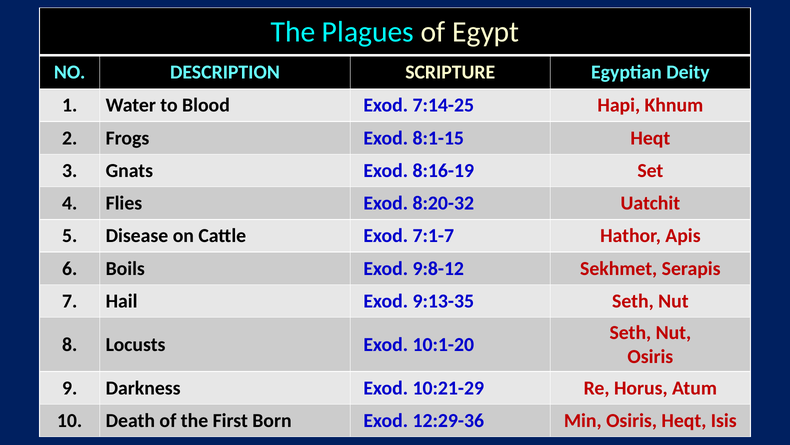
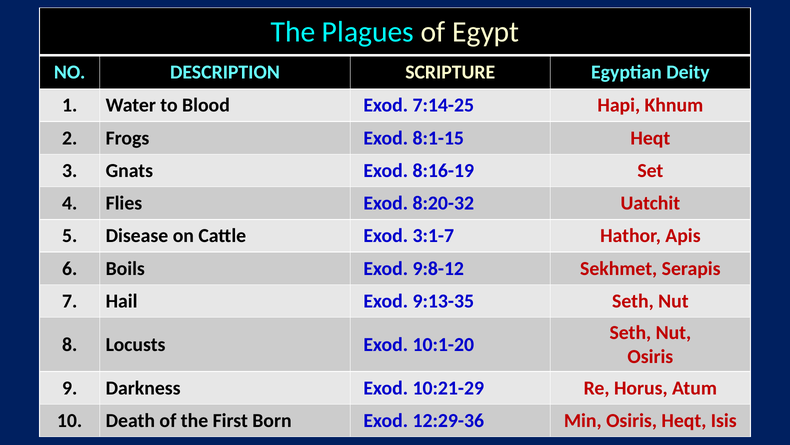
7:1-7: 7:1-7 -> 3:1-7 (433, 236)
